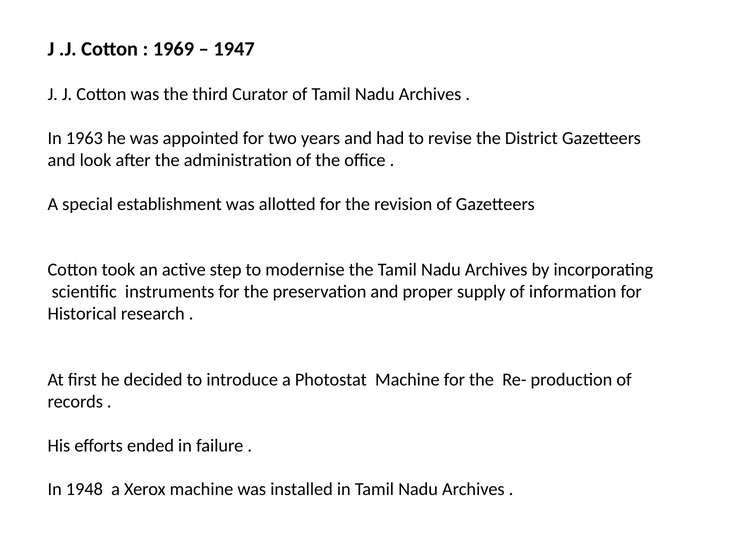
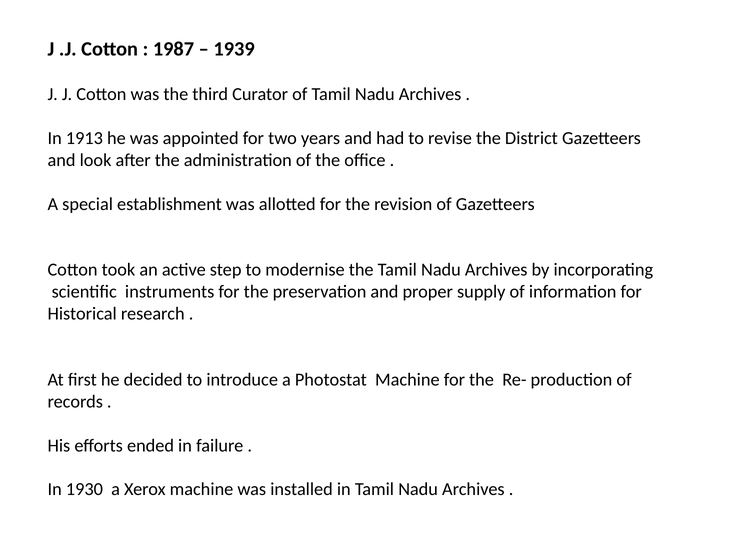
1969: 1969 -> 1987 (173, 49)
1947: 1947 -> 1939 (234, 49)
1963: 1963 -> 1913 (84, 138)
1948: 1948 -> 1930 (84, 489)
